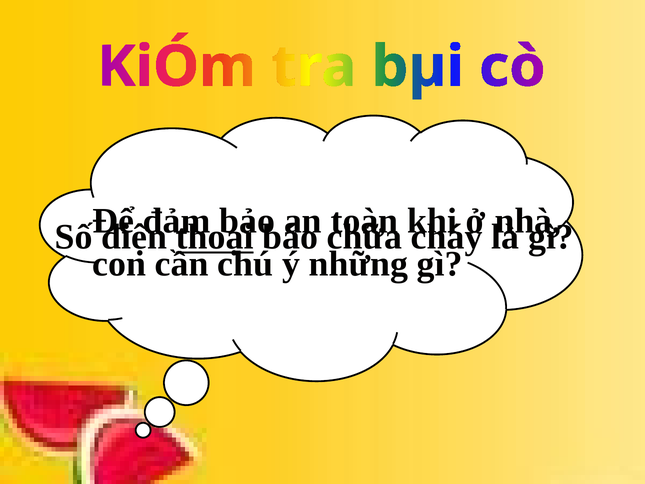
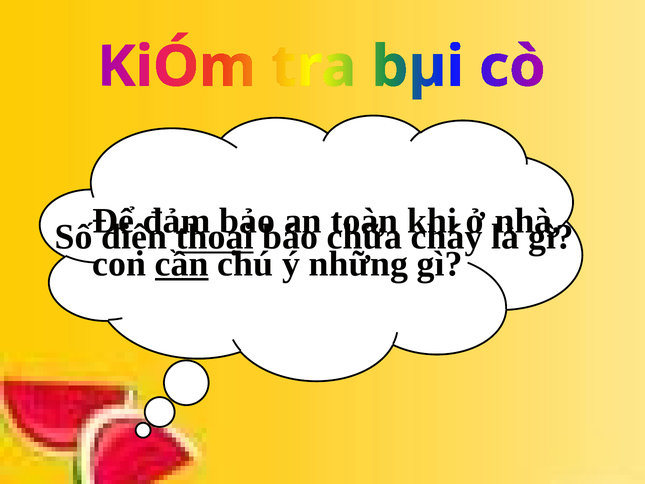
cần underline: none -> present (182, 264)
